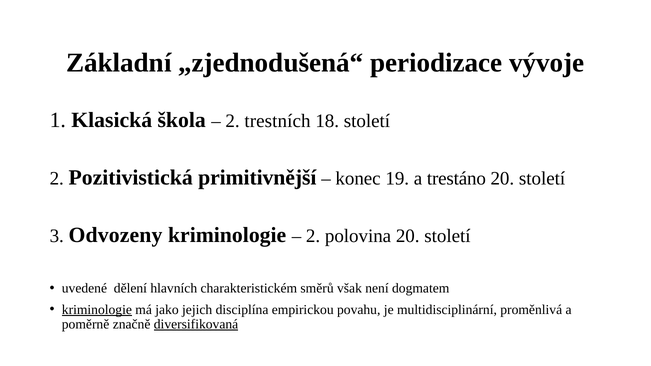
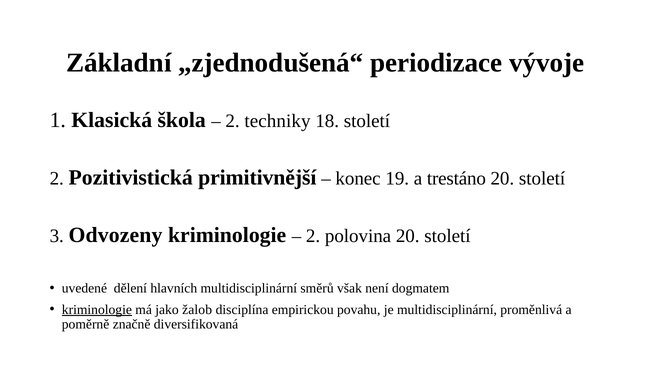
trestních: trestních -> techniky (277, 121)
hlavních charakteristickém: charakteristickém -> multidisciplinární (249, 288)
jejich: jejich -> žalob (197, 310)
diversifikovaná underline: present -> none (196, 324)
